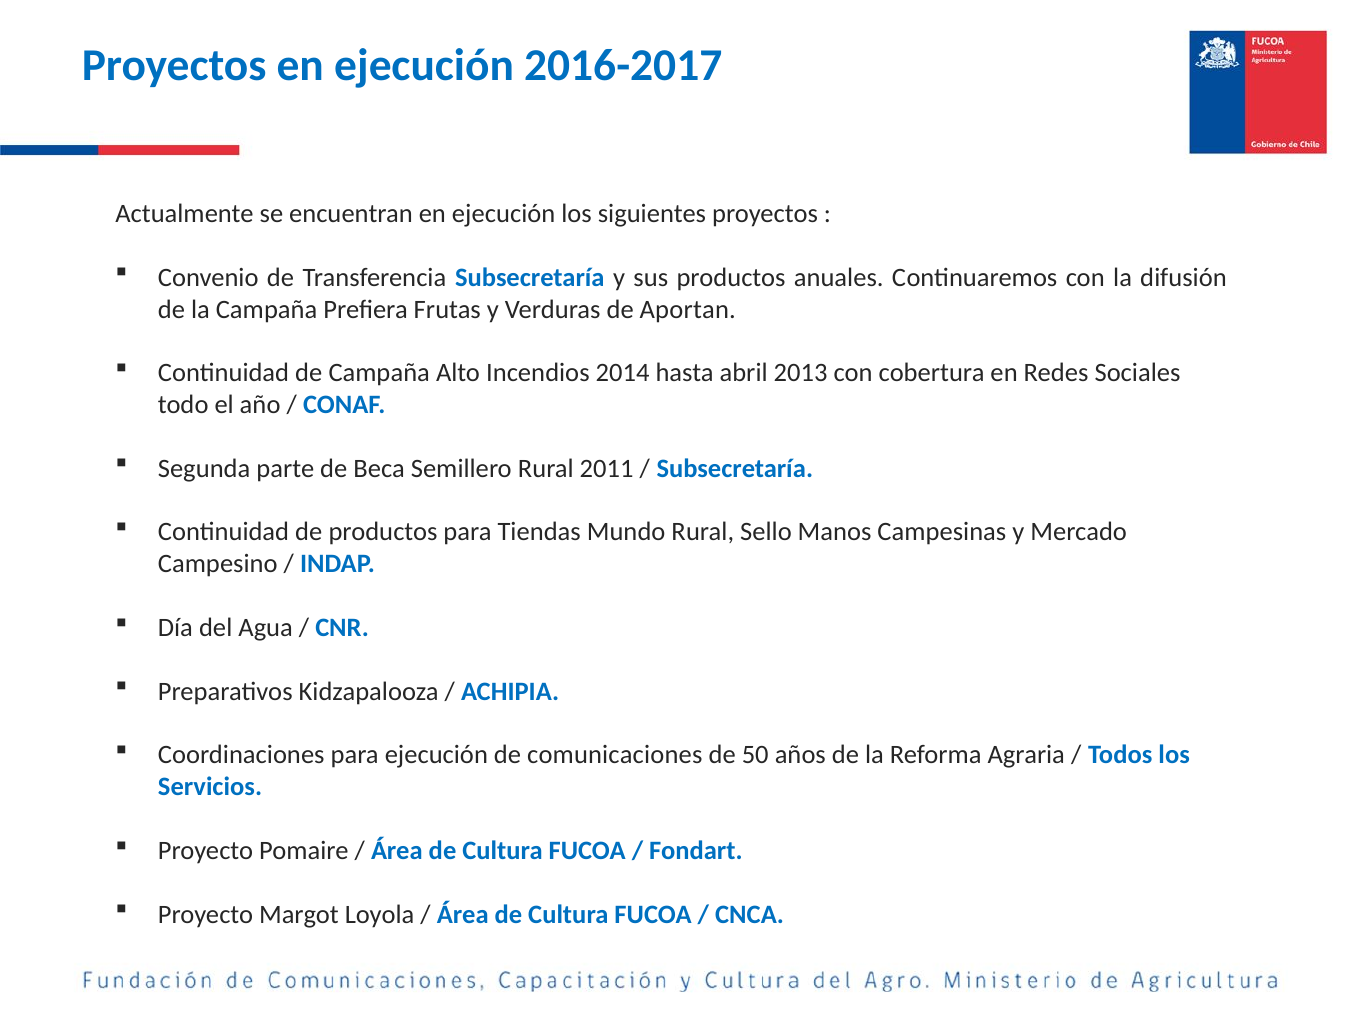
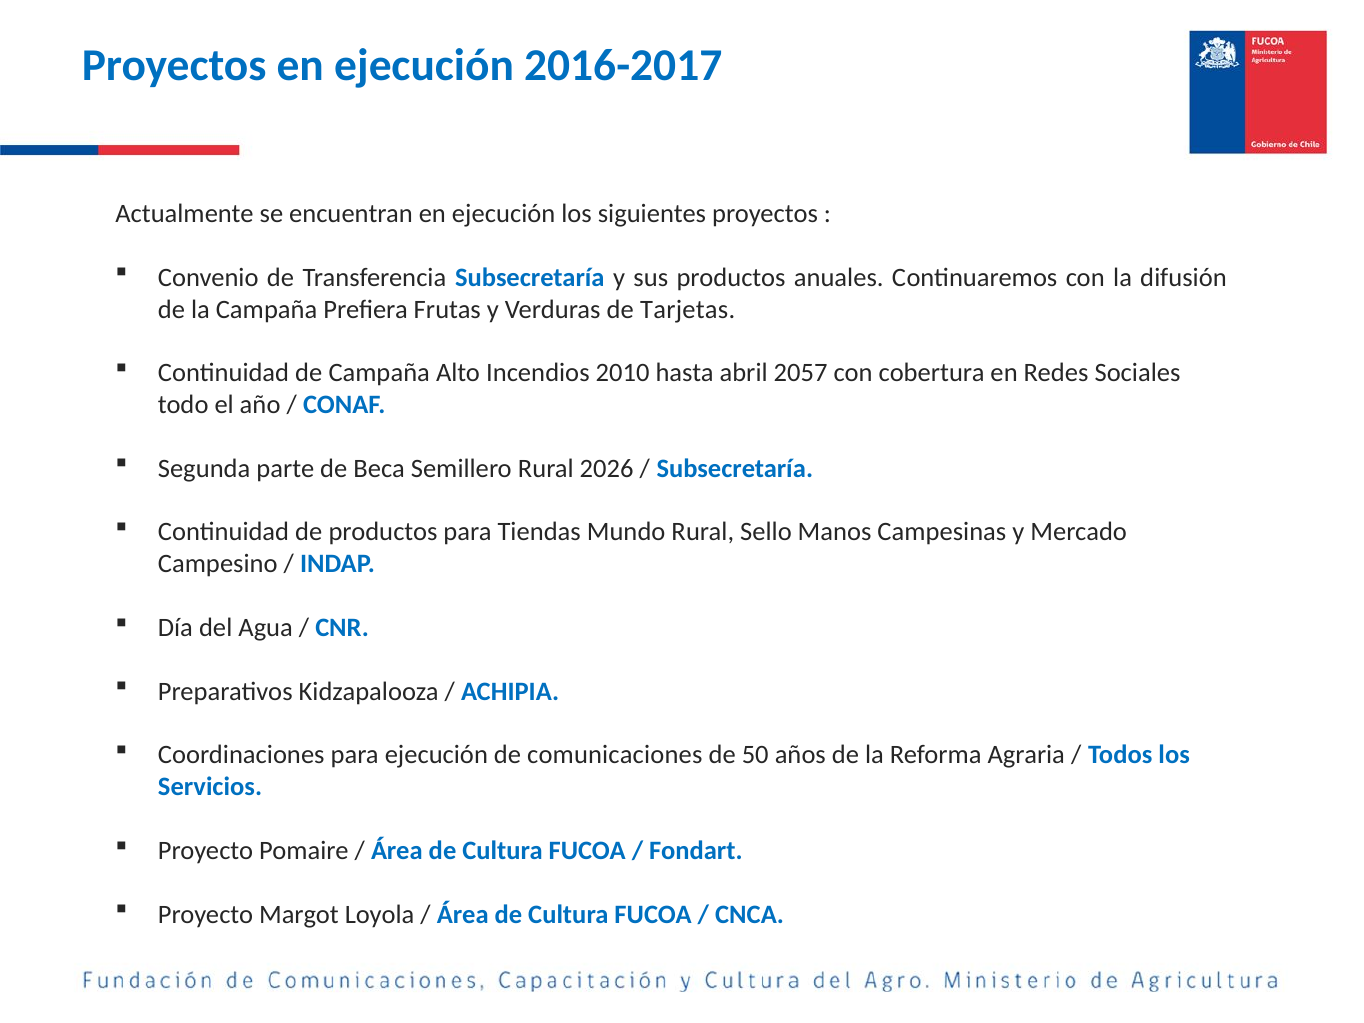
Aportan: Aportan -> Tarjetas (688, 309)
2014: 2014 -> 2010 (623, 373)
2013: 2013 -> 2057 (801, 373)
2011: 2011 -> 2026 (607, 468)
